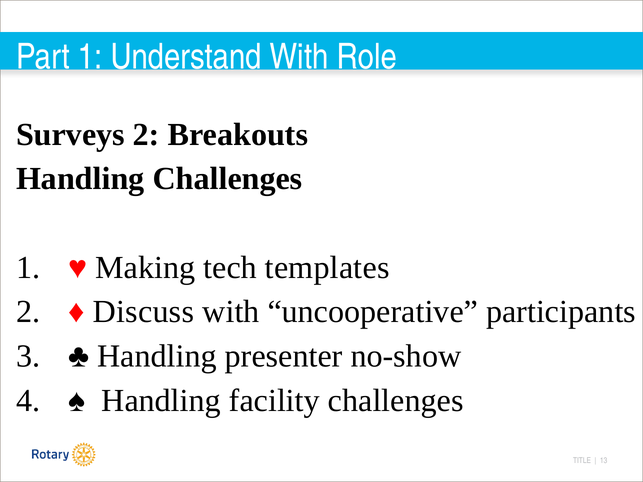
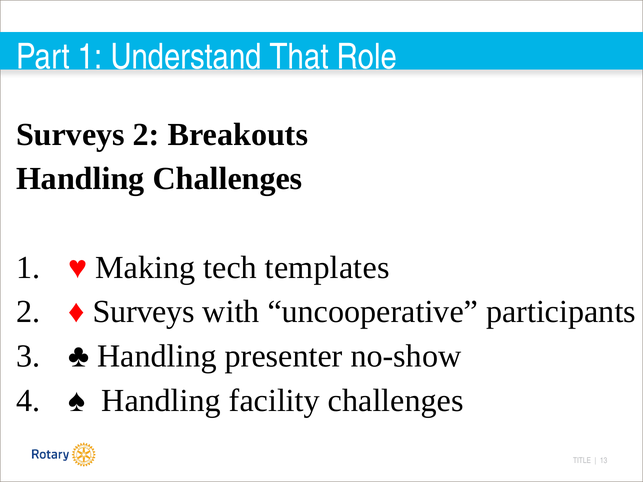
Understand With: With -> That (299, 57)
Discuss: Discuss -> Surveys (144, 312)
